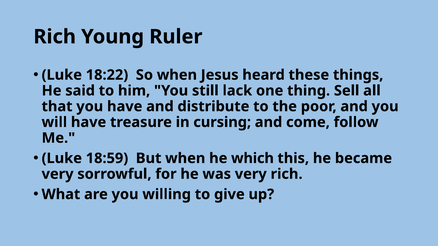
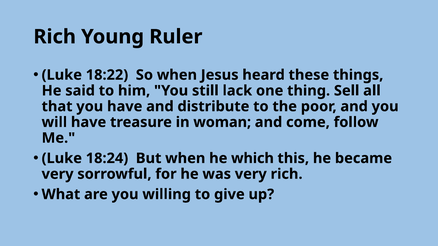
cursing: cursing -> woman (222, 122)
18:59: 18:59 -> 18:24 (107, 158)
